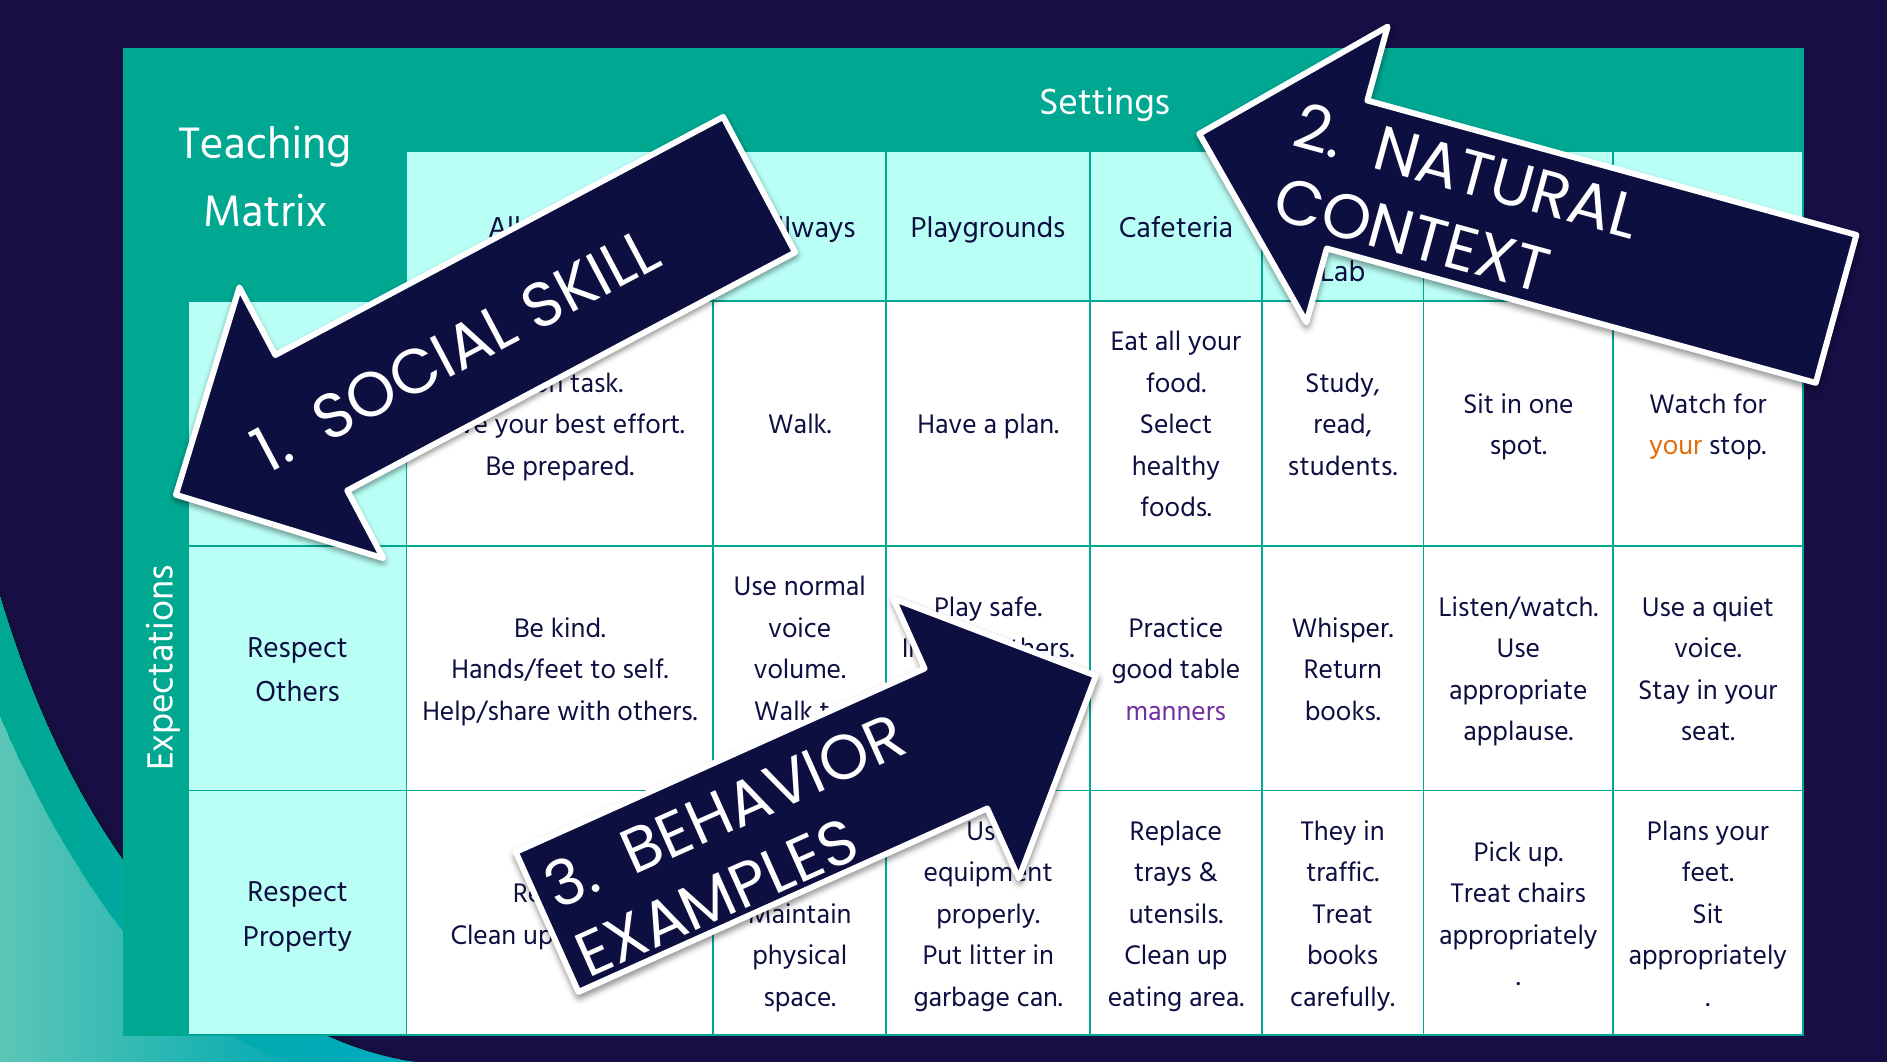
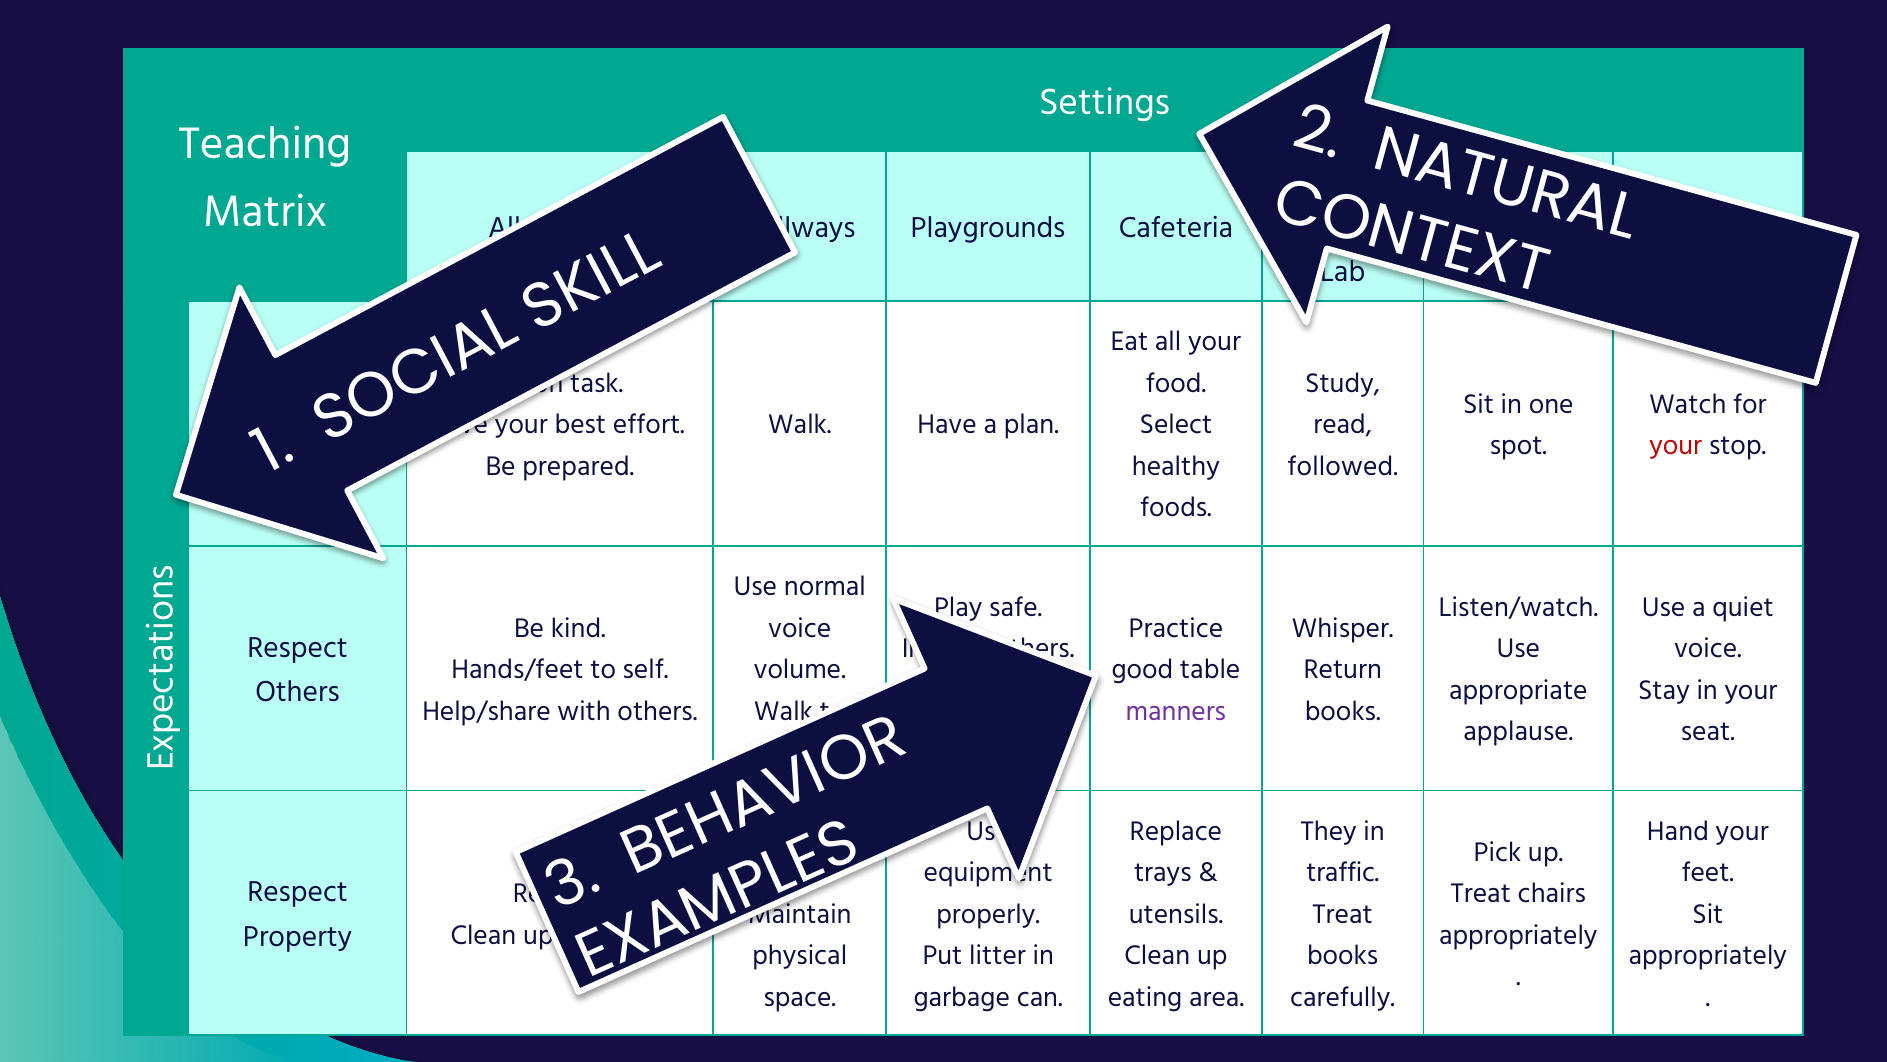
your colour: orange -> red (1676, 445)
students: students -> followed (1343, 466)
Plans: Plans -> Hand (1678, 831)
